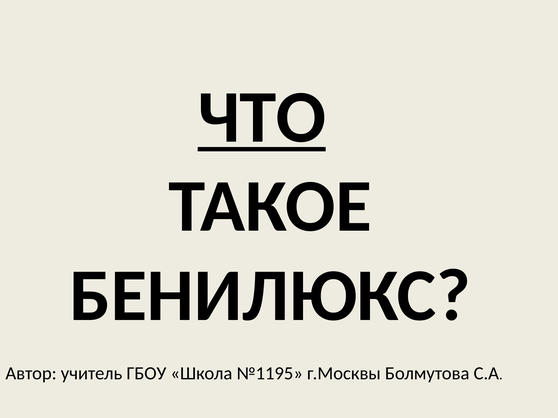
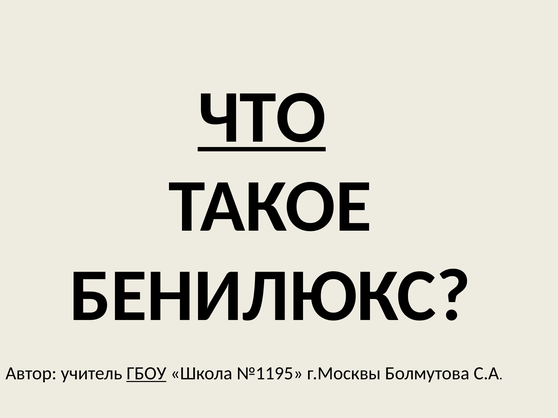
ГБОУ underline: none -> present (146, 374)
